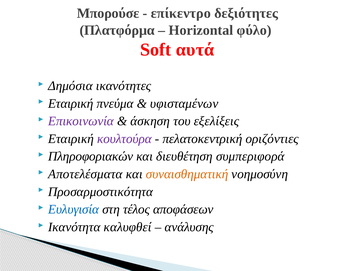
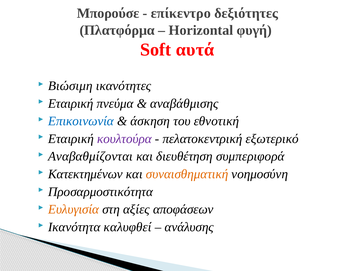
φύλο: φύλο -> φυγή (254, 30)
Δημόσια: Δημόσια -> Βιώσιμη (70, 86)
υφισταμένων: υφισταμένων -> αναβάθμισης (184, 103)
Επικοινωνία colour: purple -> blue (81, 121)
εξελίξεις: εξελίξεις -> εθνοτική (216, 121)
οριζόντιες: οριζόντιες -> εξωτερικό (272, 139)
Πληροφοριακών: Πληροφοριακών -> Αναβαθμίζονται (90, 156)
Αποτελέσματα: Αποτελέσματα -> Κατεκτημένων (85, 174)
Ευλυγισία colour: blue -> orange (74, 209)
τέλος: τέλος -> αξίες (136, 209)
